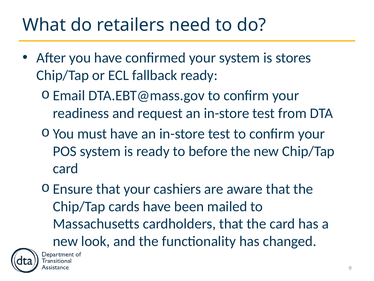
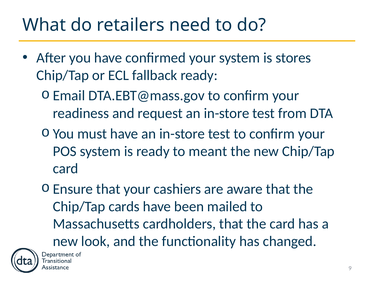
before: before -> meant (208, 151)
